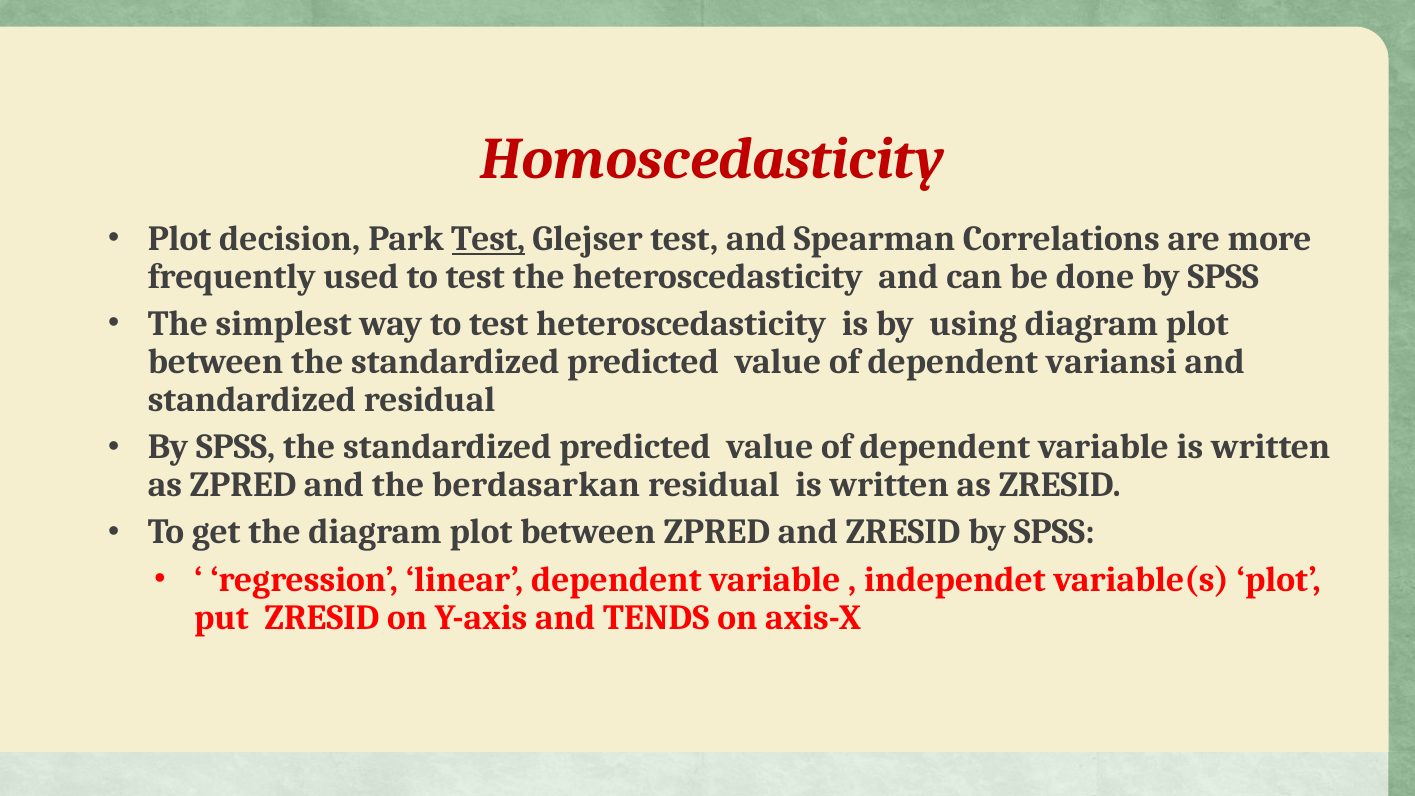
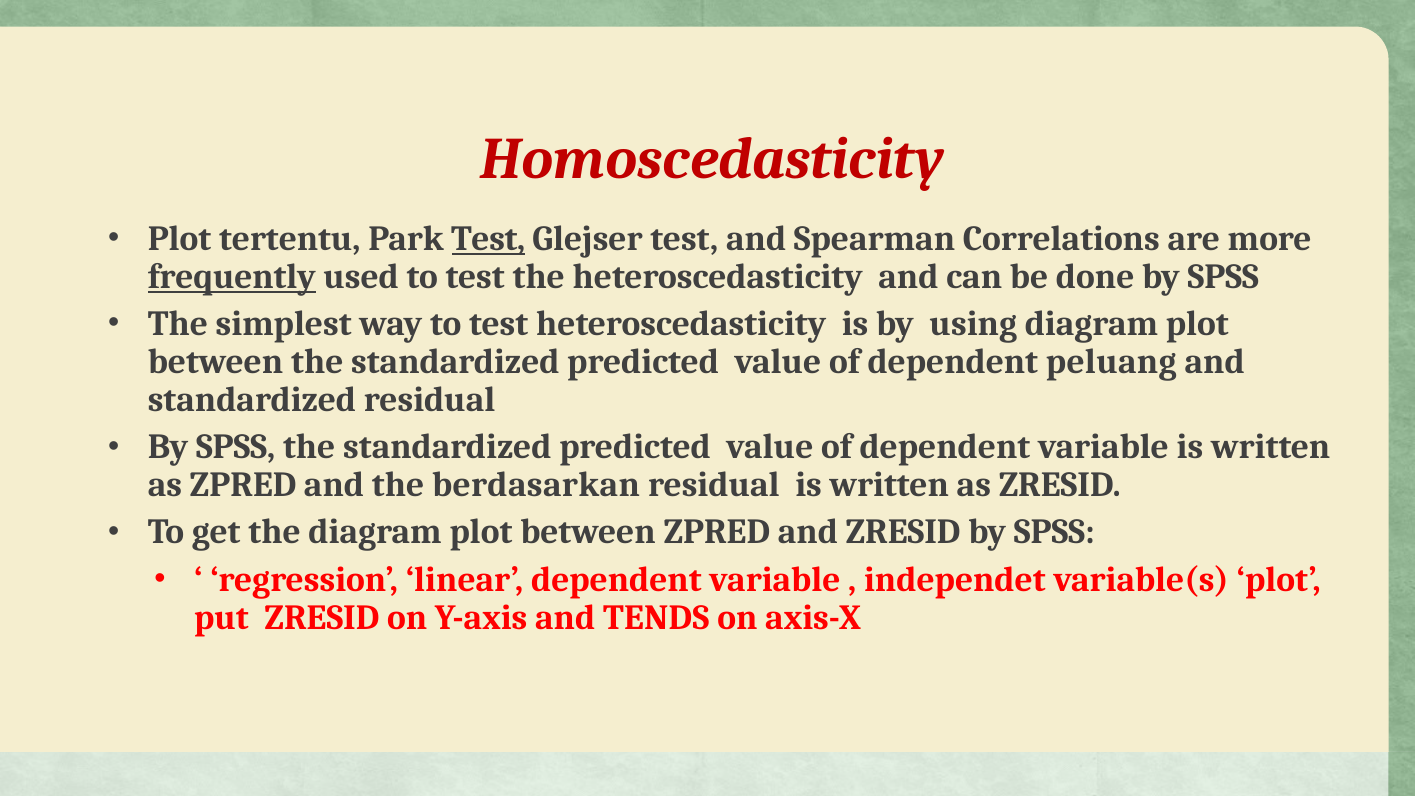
decision: decision -> tertentu (290, 238)
frequently underline: none -> present (232, 277)
variansi: variansi -> peluang (1111, 362)
